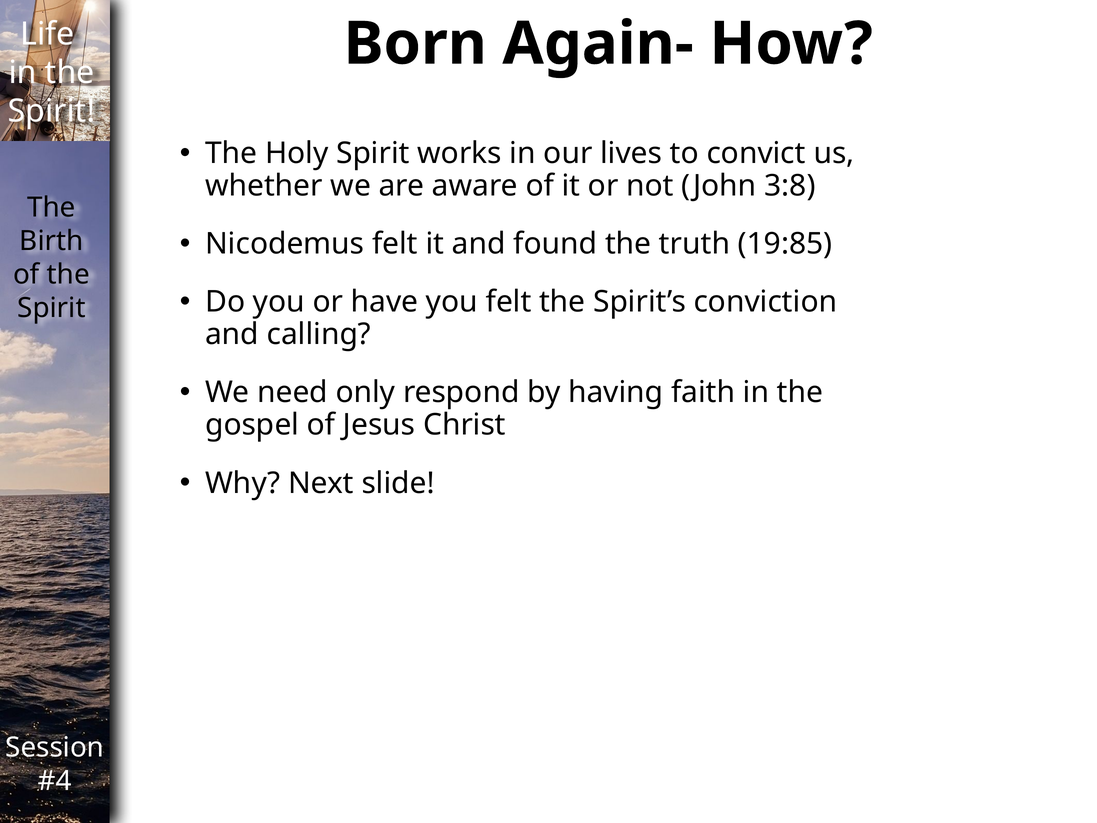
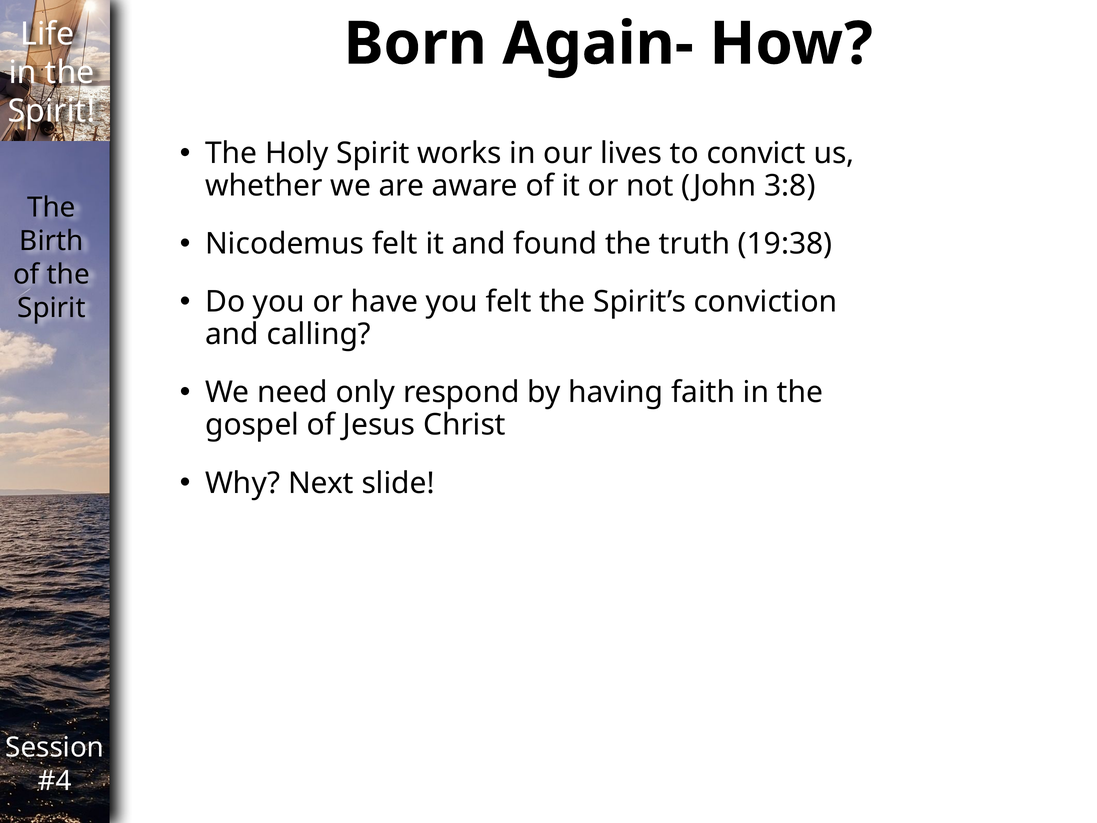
19:85: 19:85 -> 19:38 (785, 244)
